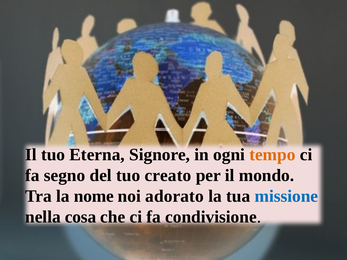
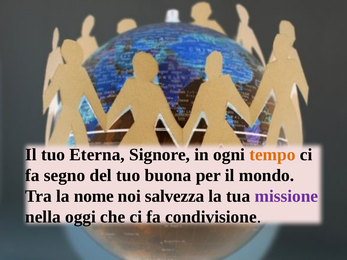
creato: creato -> buona (168, 176)
adorato: adorato -> salvezza (175, 196)
missione colour: blue -> purple (286, 196)
cosa: cosa -> oggi (80, 217)
